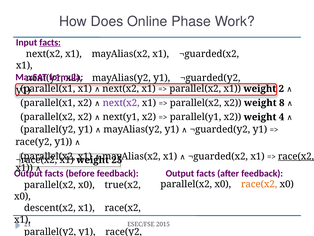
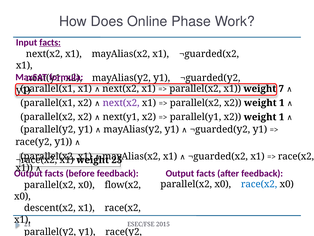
2: 2 -> 7 (281, 89)
parallel(x2 x2 weight 8: 8 -> 1 (282, 103)
parallel(y1 x2 weight 4: 4 -> 1 (282, 117)
race(x2 underline: present -> none (296, 156)
race(x2 colour: orange -> blue (259, 184)
true(x2: true(x2 -> flow(x2 (123, 185)
